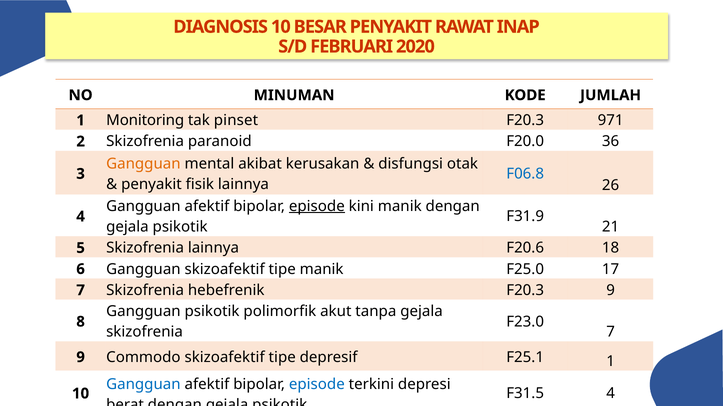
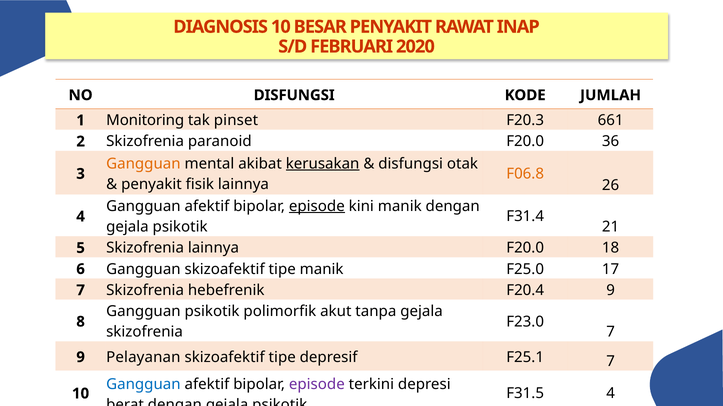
NO MINUMAN: MINUMAN -> DISFUNGSI (294, 95)
971: 971 -> 661 (611, 121)
kerusakan underline: none -> present (323, 164)
F06.8 colour: blue -> orange (525, 174)
F31.9: F31.9 -> F31.4 (525, 217)
lainnya F20.6: F20.6 -> F20.0 (525, 248)
hebefrenik F20.3: F20.3 -> F20.4 (525, 291)
Commodo: Commodo -> Pelayanan (143, 358)
F25.1 1: 1 -> 7 (611, 362)
episode colour: blue -> purple (317, 385)
